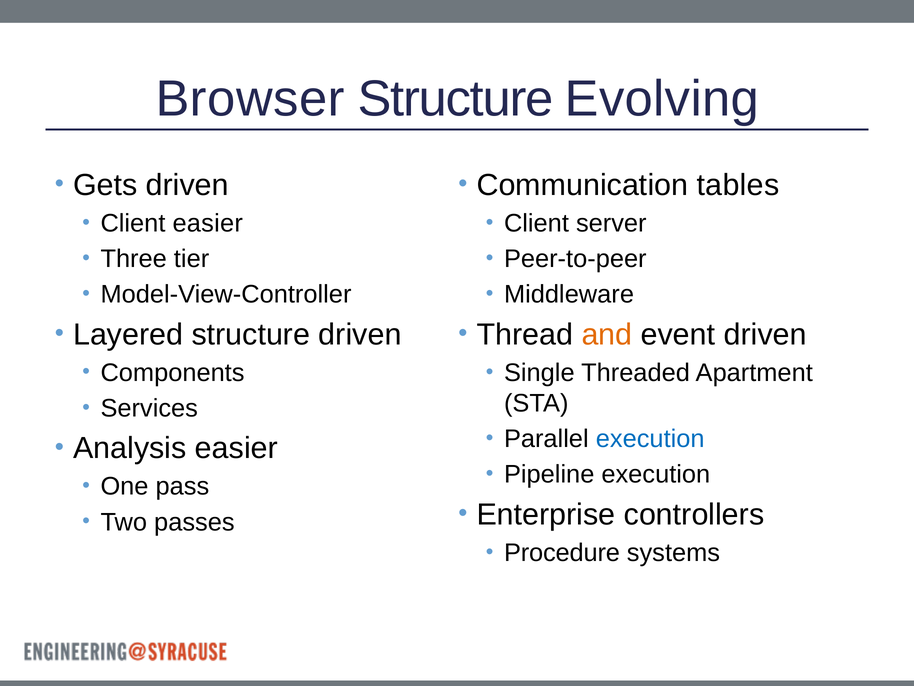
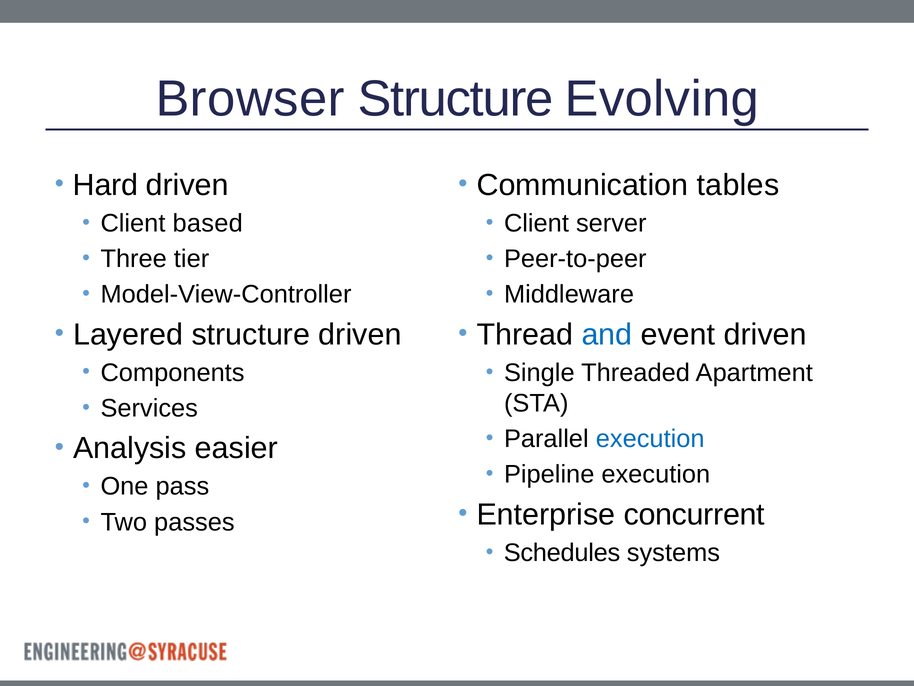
Gets: Gets -> Hard (105, 185)
Client easier: easier -> based (208, 223)
and colour: orange -> blue (607, 334)
controllers: controllers -> concurrent (694, 514)
Procedure: Procedure -> Schedules (562, 552)
